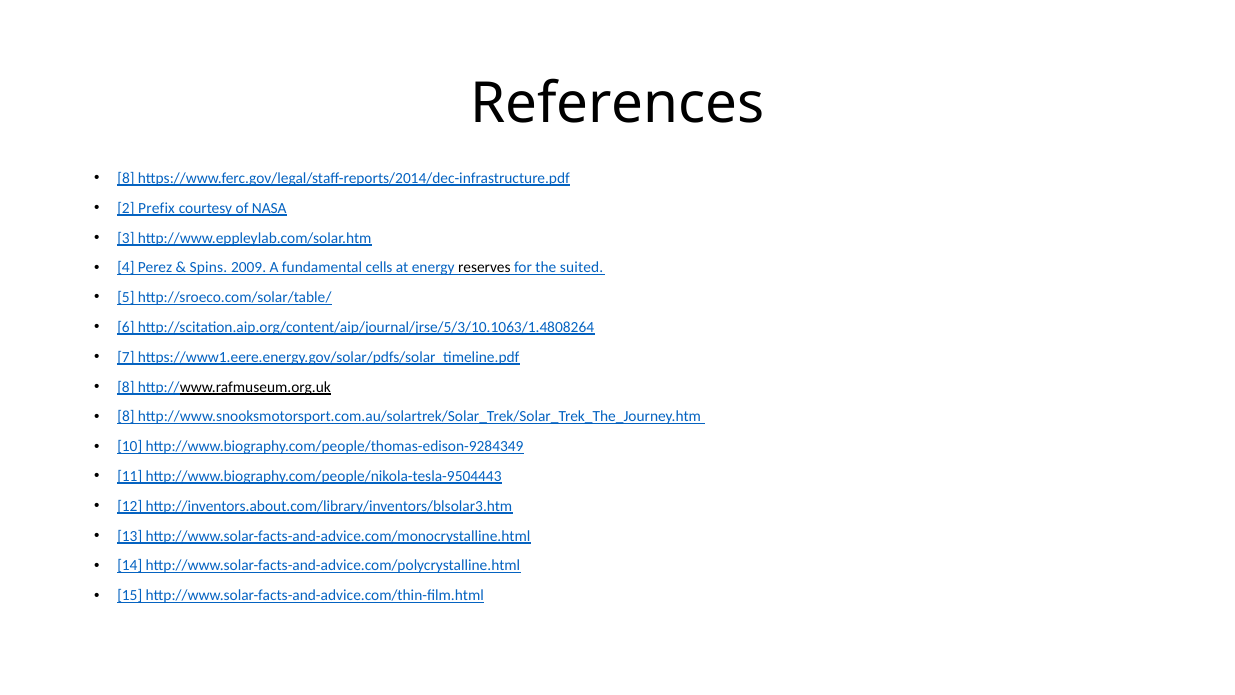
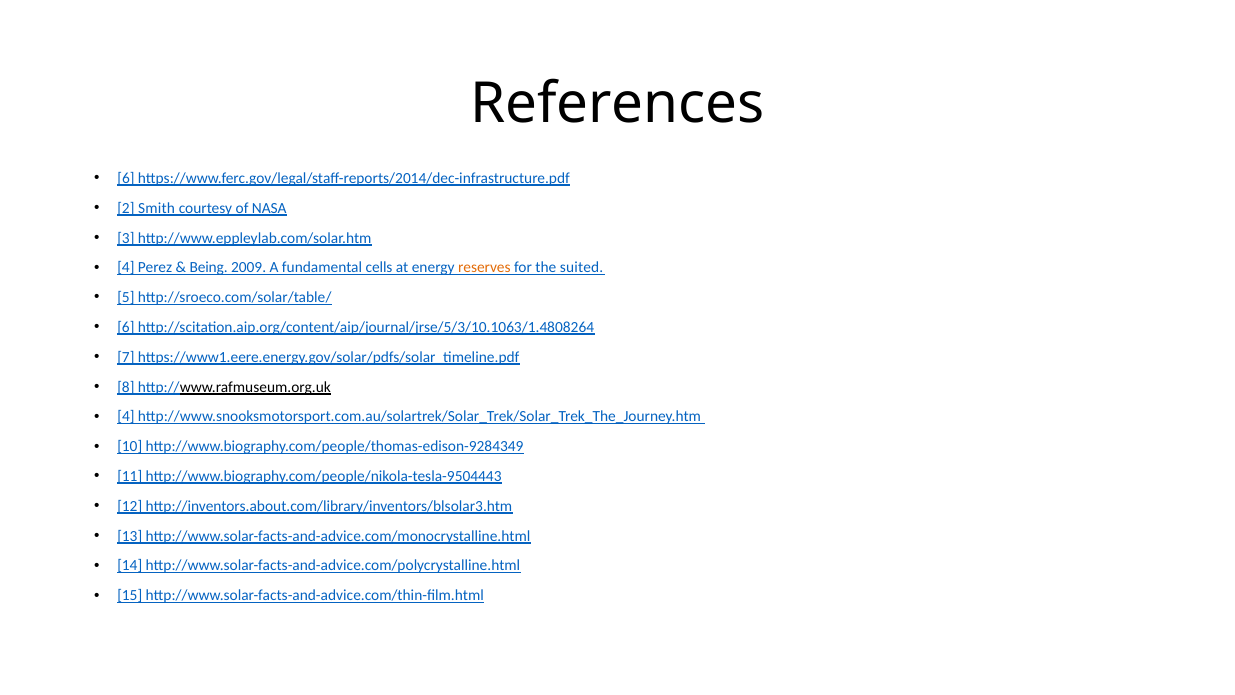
8: 8 -> 6 (126, 178)
Prefix: Prefix -> Smith (157, 208)
Spins: Spins -> Being (209, 268)
reserves colour: black -> orange (484, 268)
8: 8 -> 4 (126, 417)
